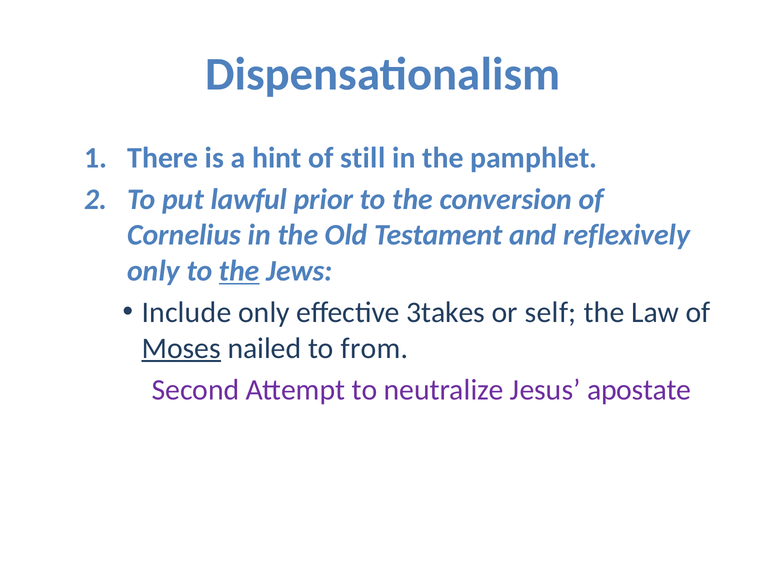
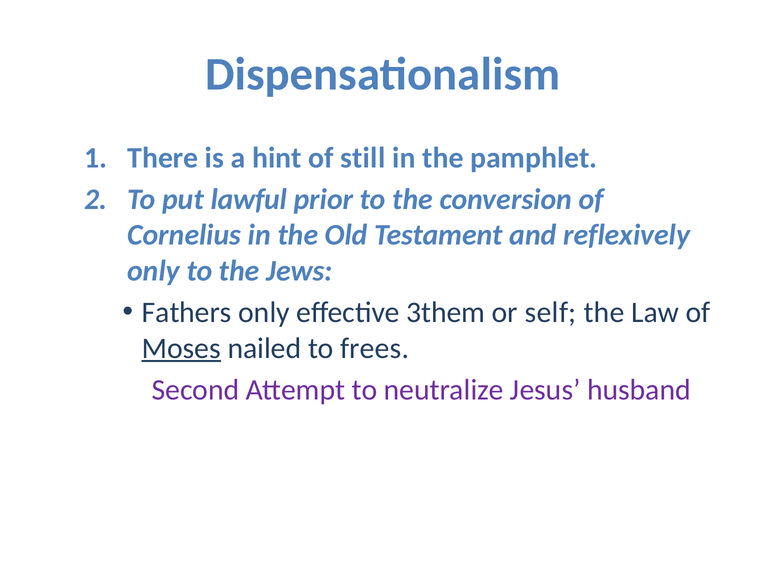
the underline: present -> none (239, 271)
Include: Include -> Fathers (187, 313)
3takes: 3takes -> 3them (446, 313)
from: from -> frees (375, 349)
apostate: apostate -> husband (639, 390)
